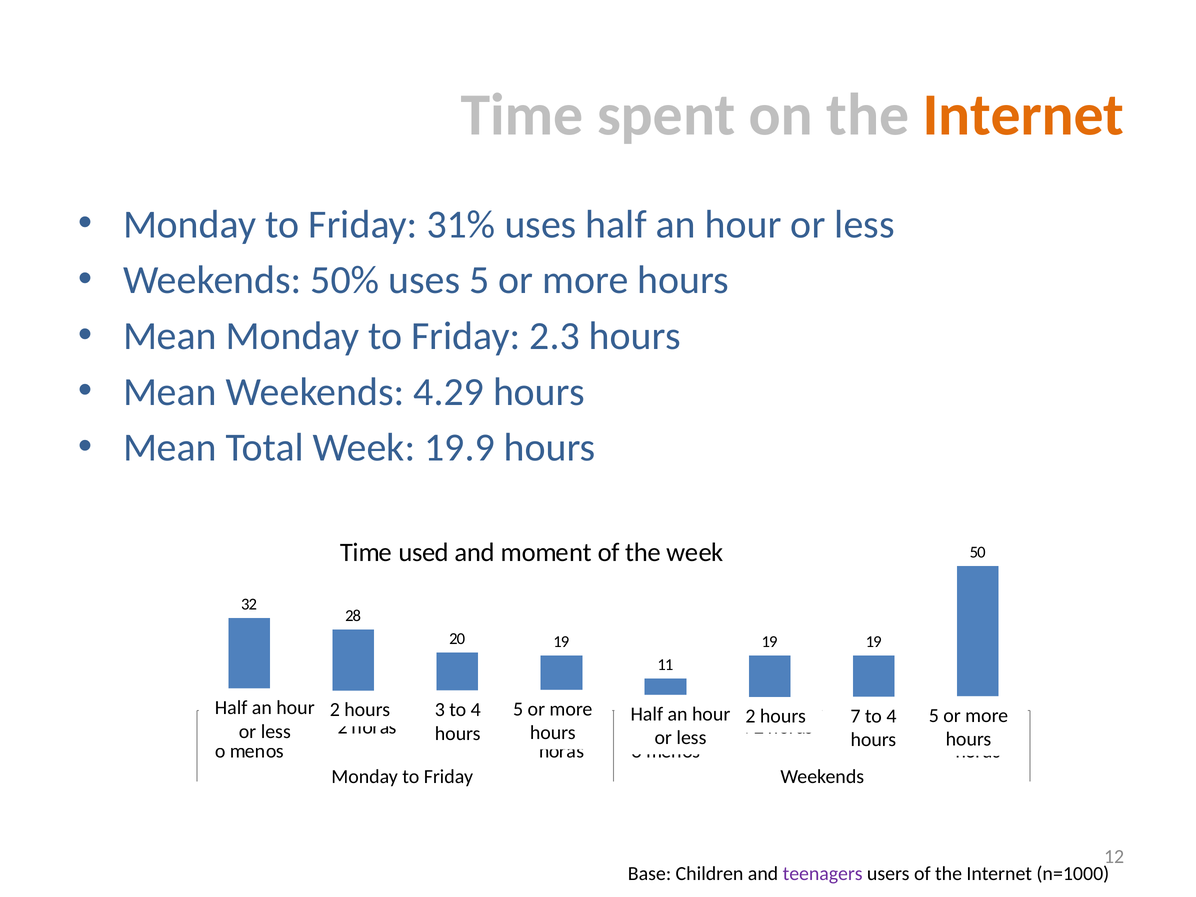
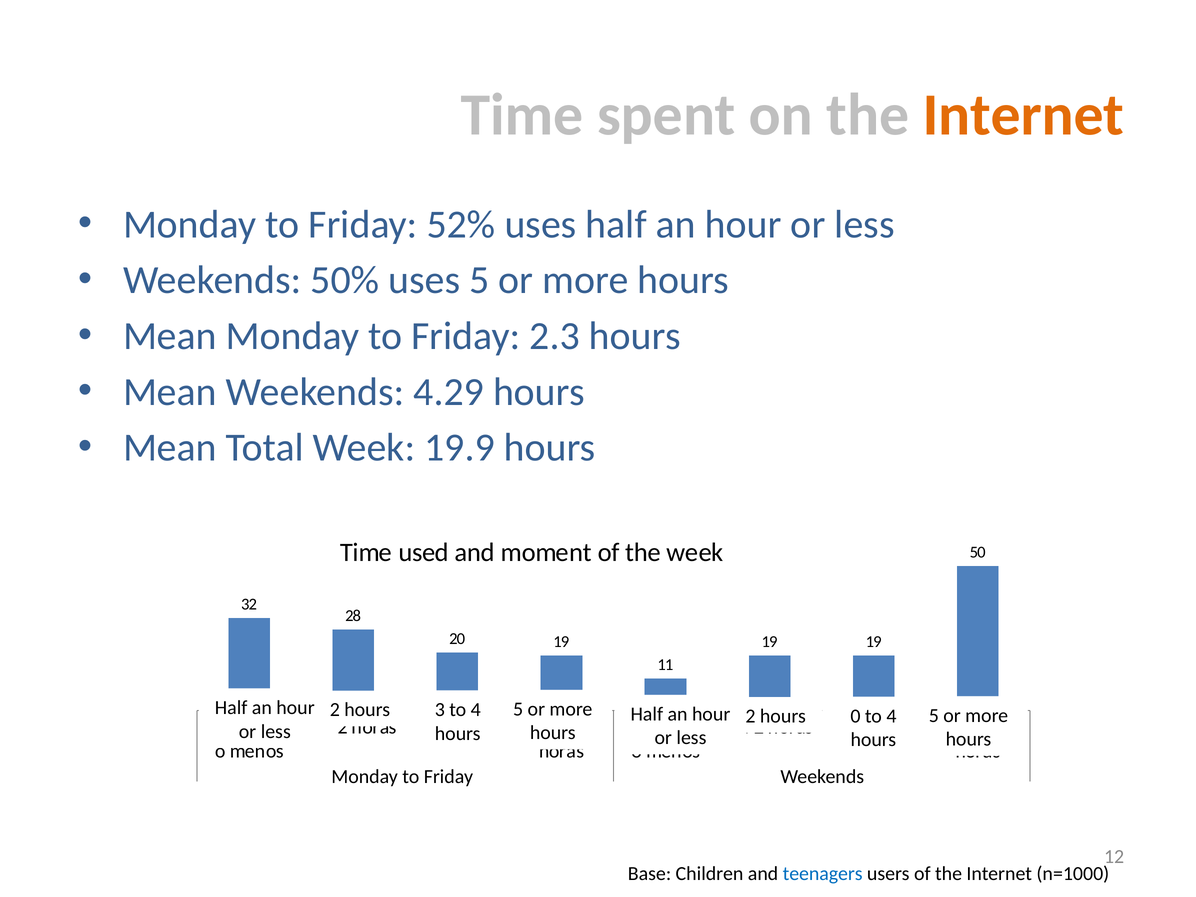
31%: 31% -> 52% (461, 225)
7: 7 -> 0 (855, 716)
teenagers colour: purple -> blue (823, 874)
